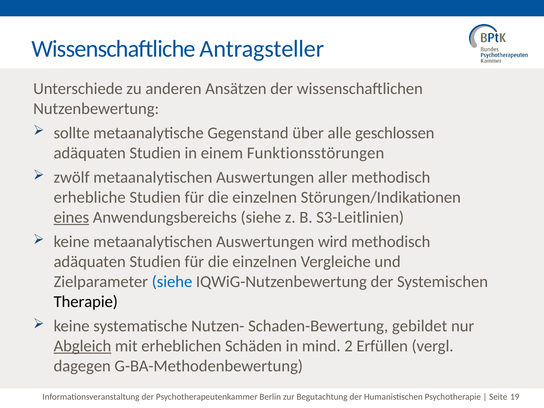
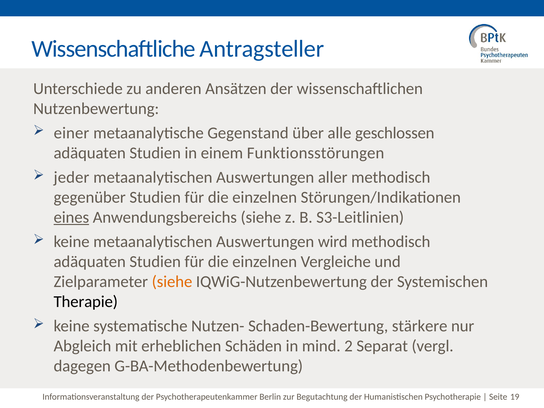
sollte: sollte -> einer (71, 133)
zwölf: zwölf -> jeder (71, 177)
erhebliche: erhebliche -> gegenüber (90, 197)
siehe colour: blue -> orange (172, 282)
gebildet: gebildet -> stärkere (420, 326)
Abgleich underline: present -> none (82, 346)
Erfüllen: Erfüllen -> Separat (382, 346)
